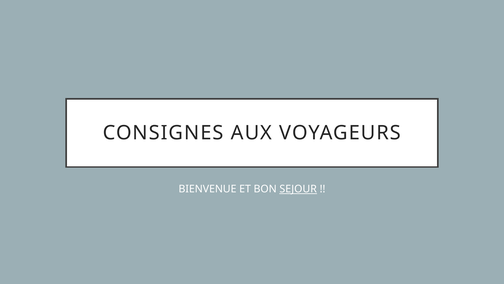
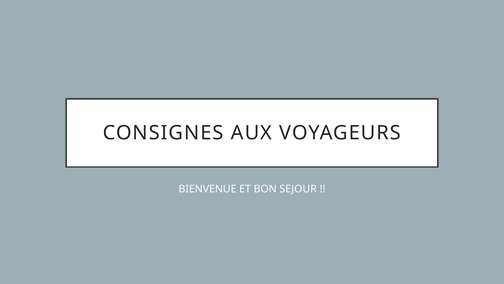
SEJOUR underline: present -> none (298, 189)
